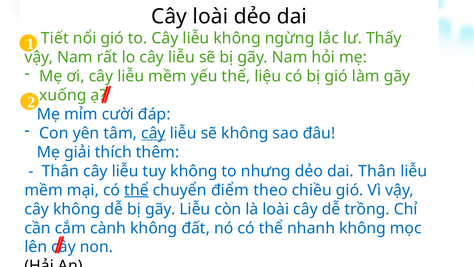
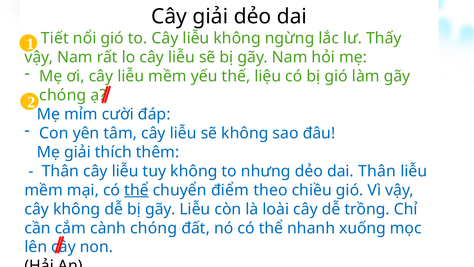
Cây loài: loài -> giải (210, 16)
xuống: xuống -> chóng (63, 95)
cây underline: present -> none (153, 133)
cành không: không -> chóng (154, 228)
nhanh không: không -> xuống (363, 228)
